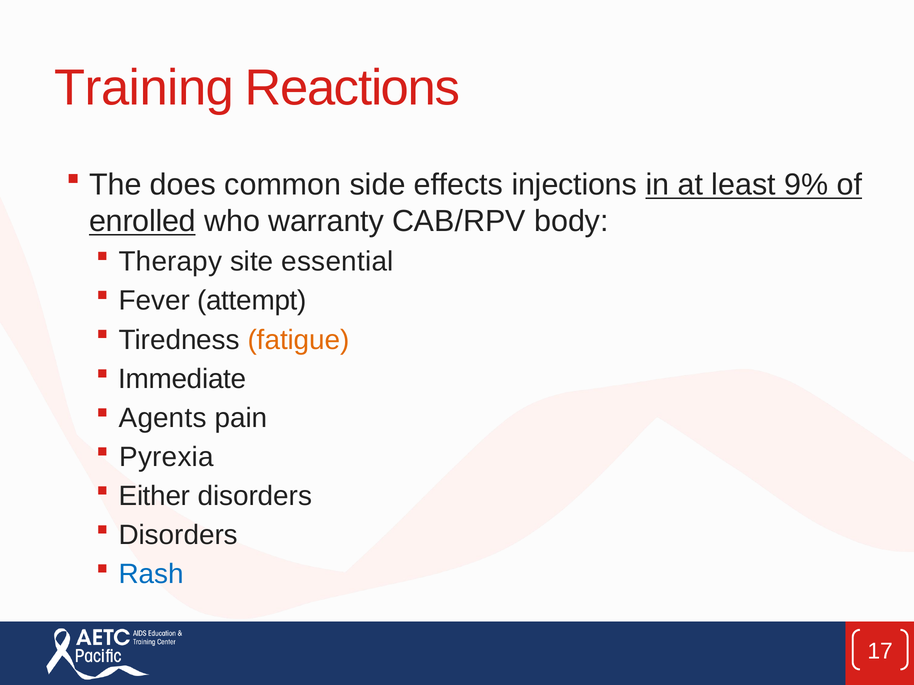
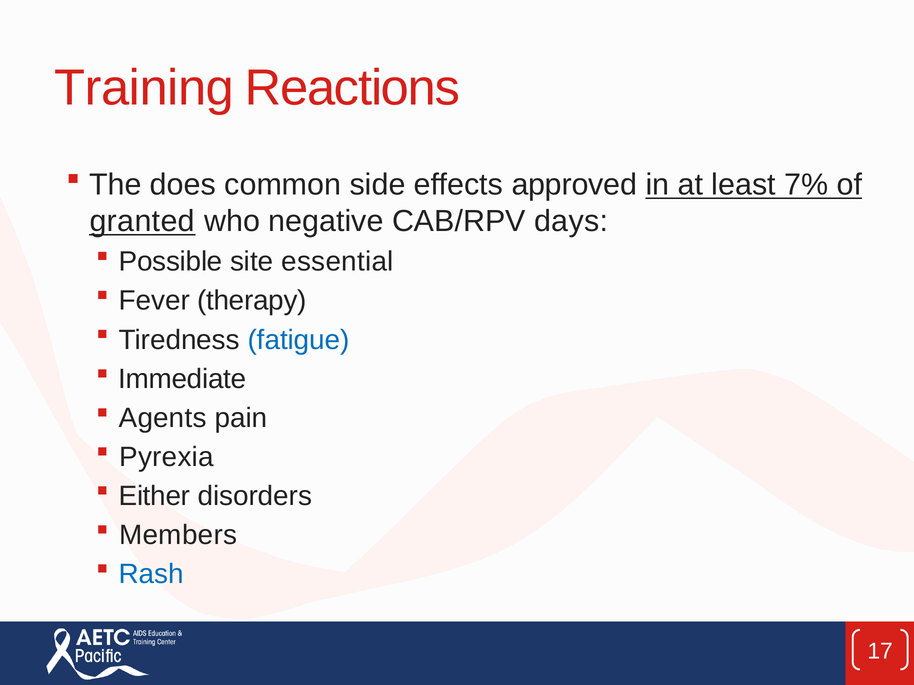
injections: injections -> approved (574, 185)
9%: 9% -> 7% (806, 185)
enrolled: enrolled -> granted (142, 222)
warranty: warranty -> negative (326, 222)
body: body -> days (571, 222)
Therapy: Therapy -> Possible (171, 262)
attempt: attempt -> therapy (252, 301)
fatigue colour: orange -> blue (299, 340)
Disorders: Disorders -> Members (178, 535)
